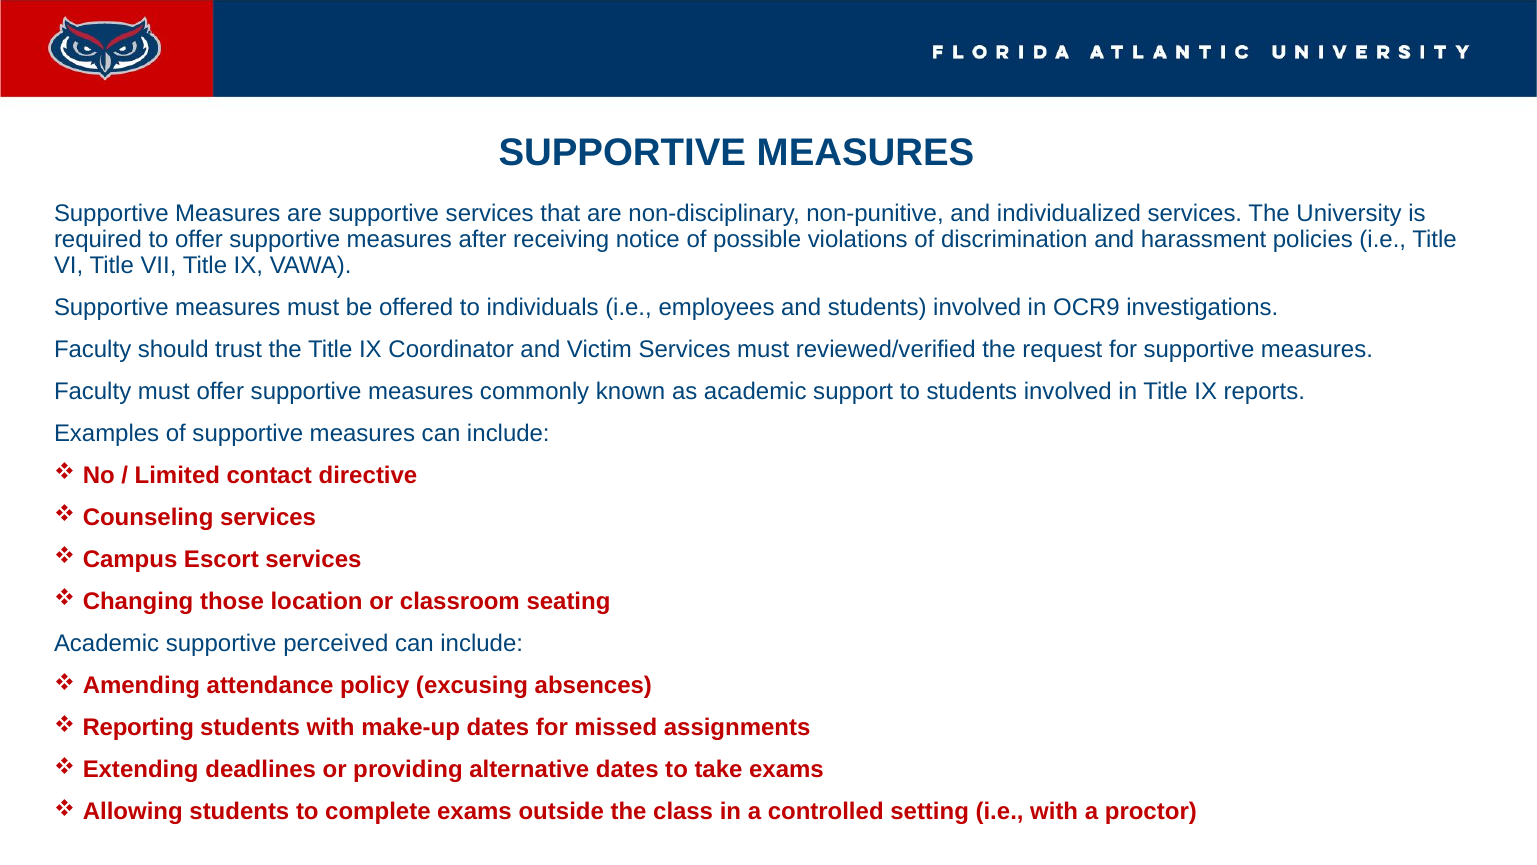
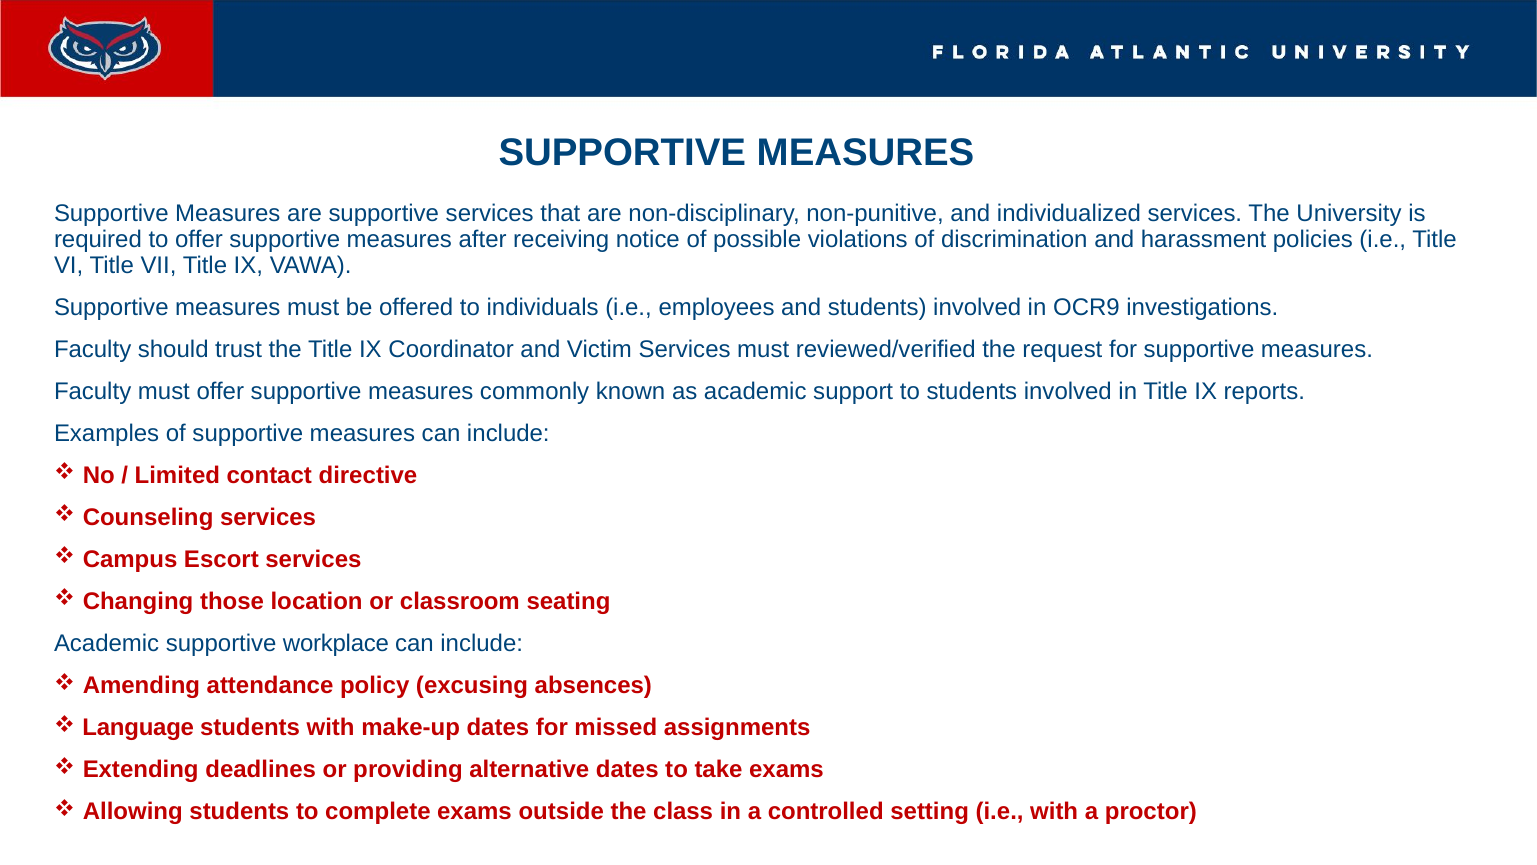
perceived: perceived -> workplace (336, 643)
Reporting: Reporting -> Language (138, 727)
